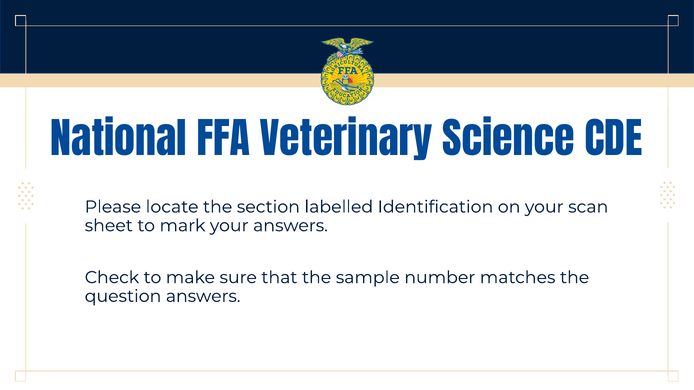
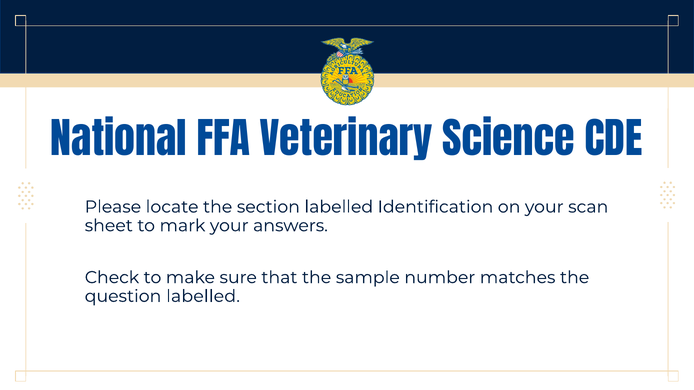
question answers: answers -> labelled (203, 296)
